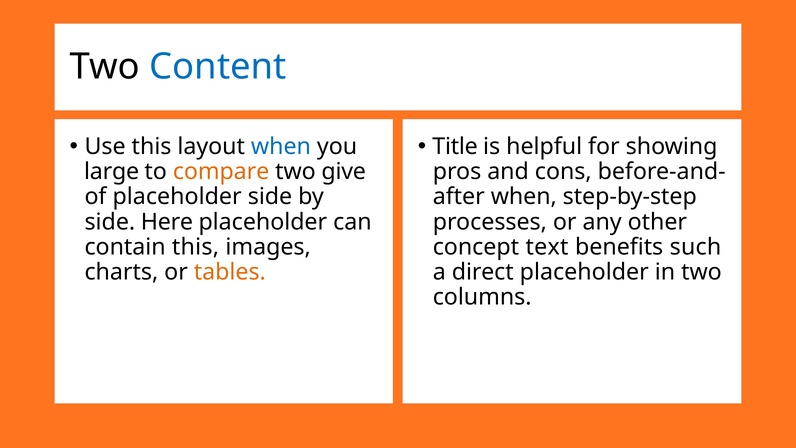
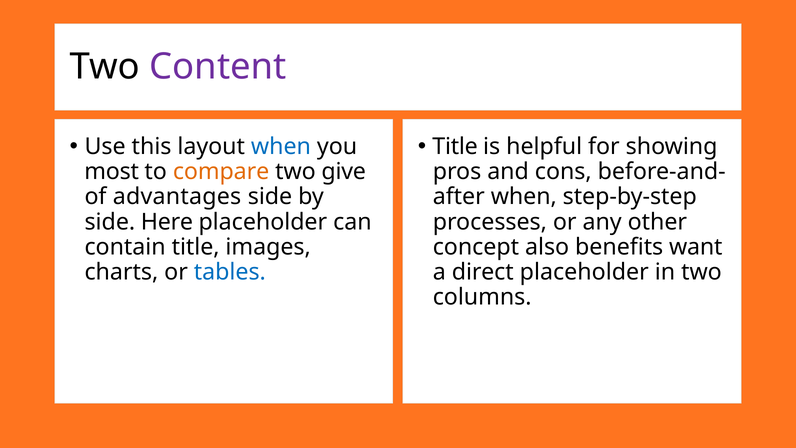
Content colour: blue -> purple (218, 67)
large: large -> most (112, 172)
of placeholder: placeholder -> advantages (177, 197)
contain this: this -> title (196, 247)
text: text -> also (547, 247)
such: such -> want (696, 247)
tables colour: orange -> blue (230, 272)
